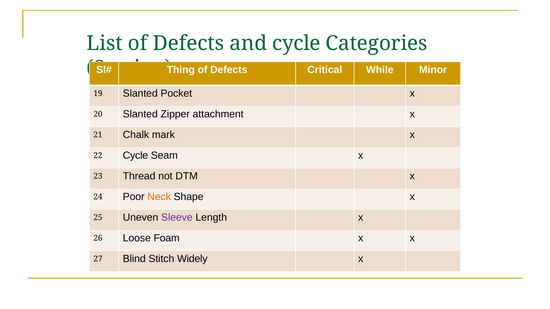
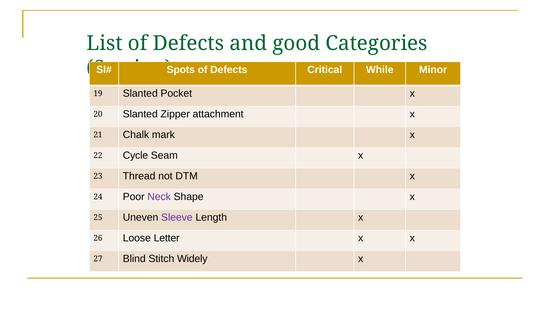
and cycle: cycle -> good (296, 43)
Thing: Thing -> Spots (181, 70)
Neck colour: orange -> purple (159, 197)
Foam: Foam -> Letter (167, 238)
